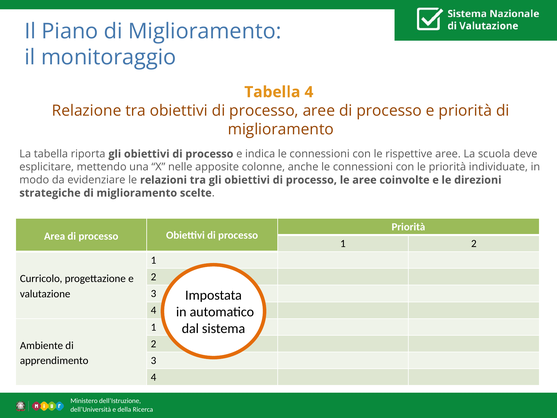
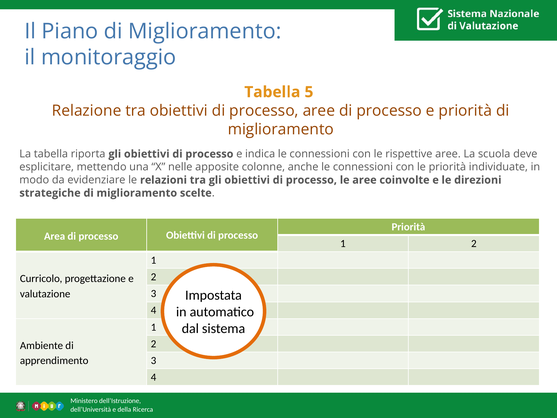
Tabella 4: 4 -> 5 (309, 92)
